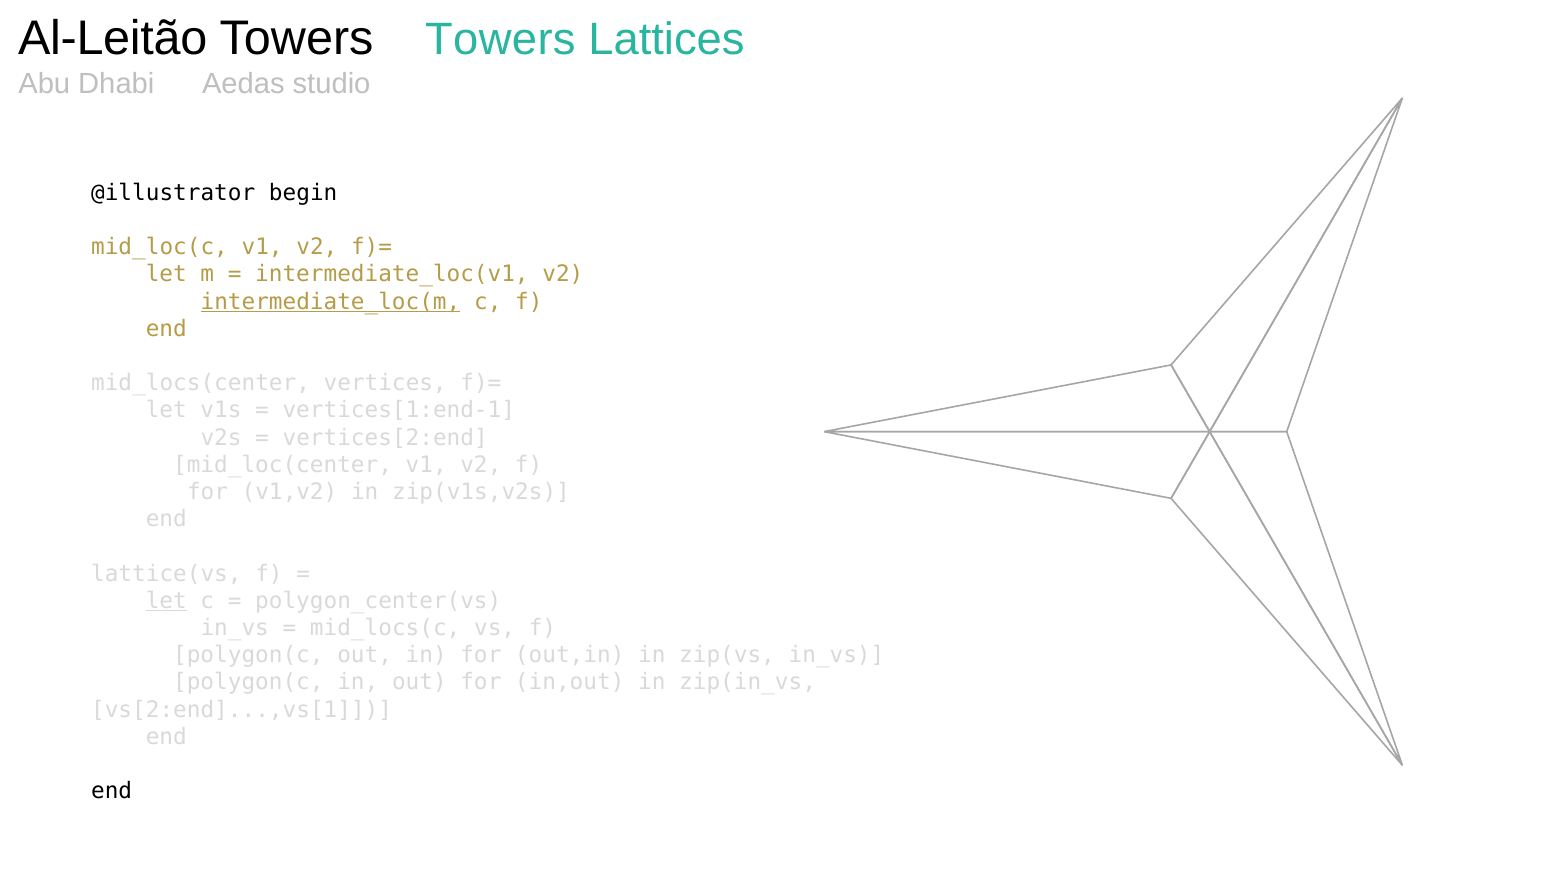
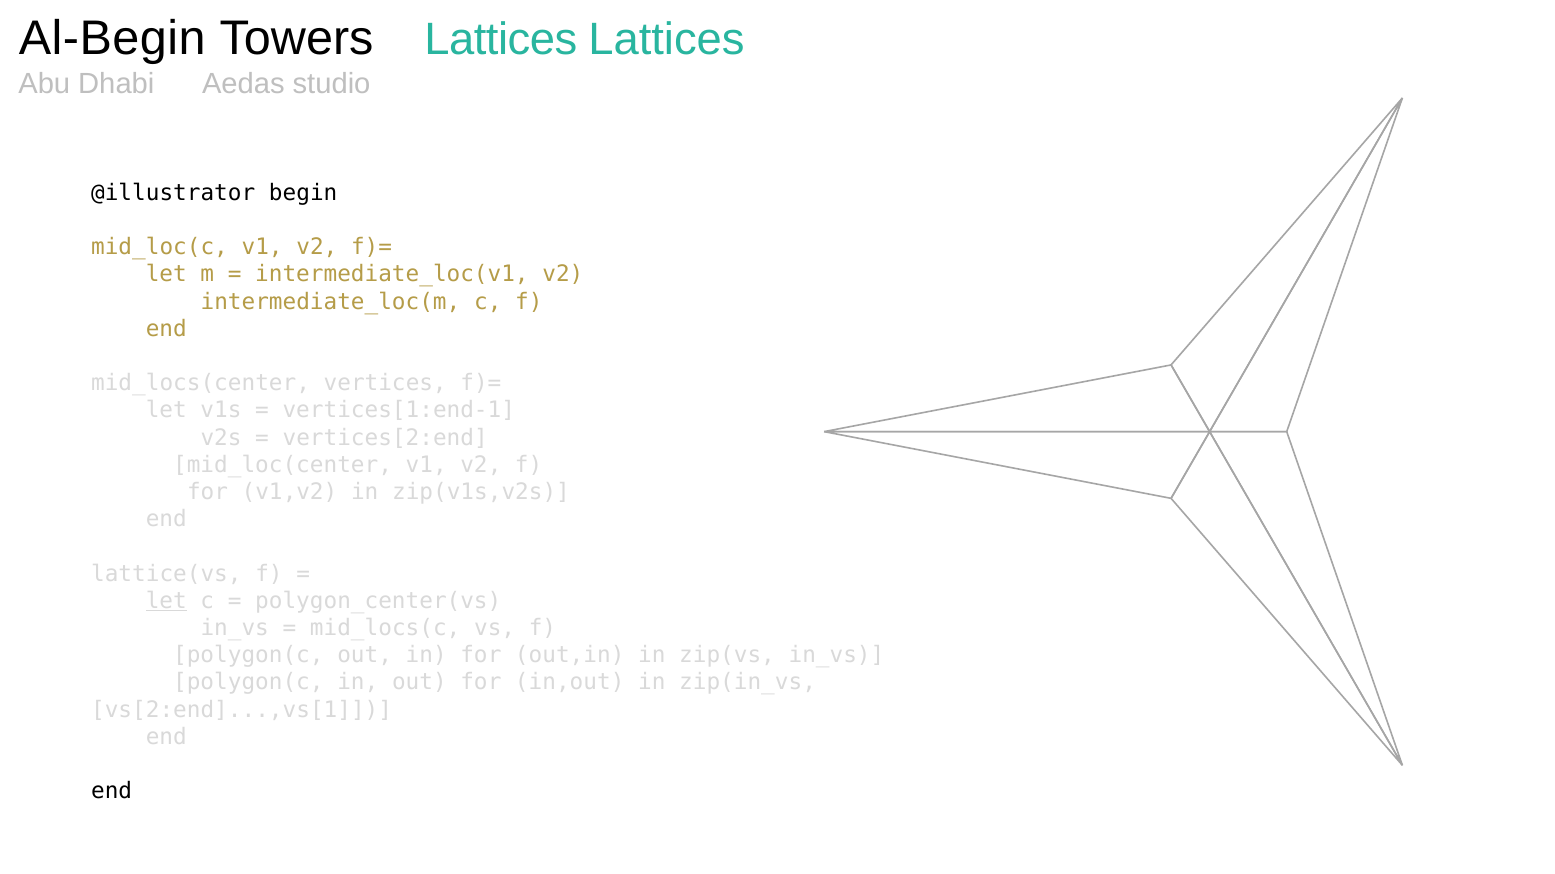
Al-Leitão: Al-Leitão -> Al-Begin (112, 38)
Towers: Towers -> Lattices (501, 40)
intermediate_loc(m underline: present -> none (330, 302)
